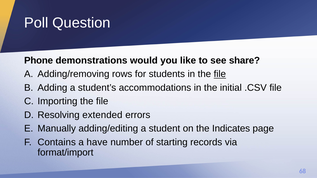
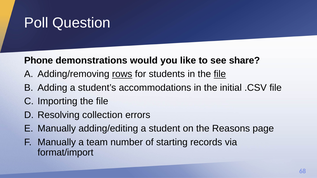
rows underline: none -> present (122, 74)
extended: extended -> collection (102, 115)
Indicates: Indicates -> Reasons (231, 129)
Contains: Contains -> Manually (57, 142)
have: have -> team (97, 142)
